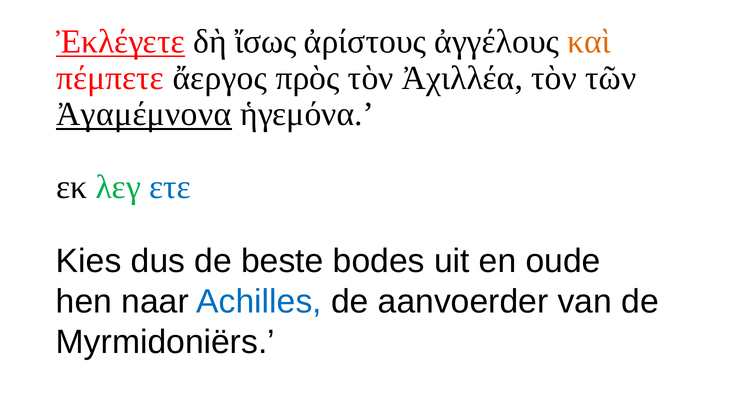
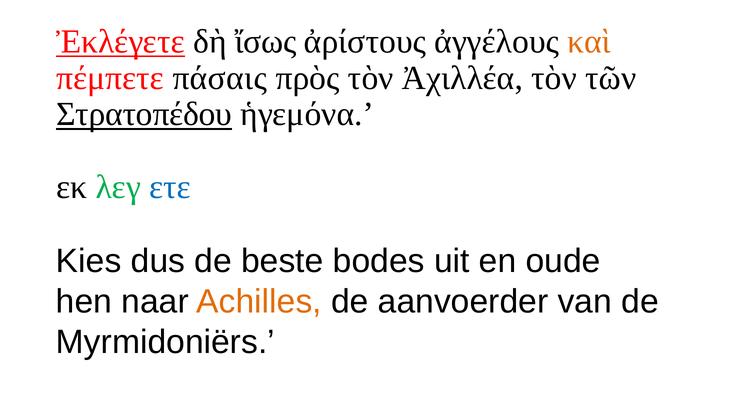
ἄεργος: ἄεργος -> πάσαις (220, 78)
Ἀγαμέμνονα: Ἀγαμέμνονα -> Στρατοπέδου (144, 114)
Achilles colour: blue -> orange (259, 301)
